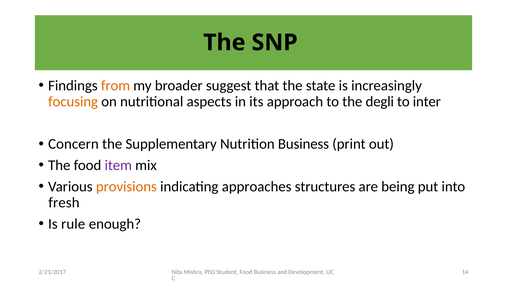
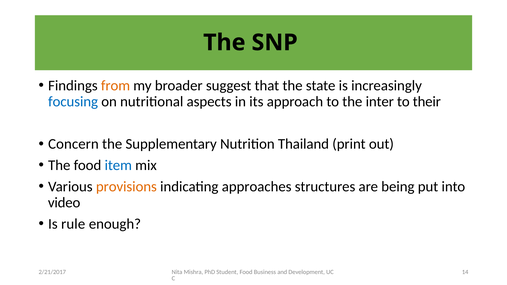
focusing colour: orange -> blue (73, 102)
degli: degli -> inter (380, 102)
inter: inter -> their (427, 102)
Nutrition Business: Business -> Thailand (303, 144)
item colour: purple -> blue (118, 165)
fresh: fresh -> video (64, 203)
